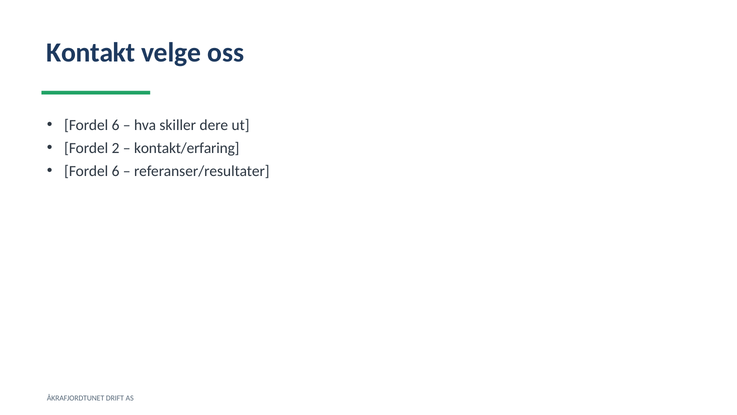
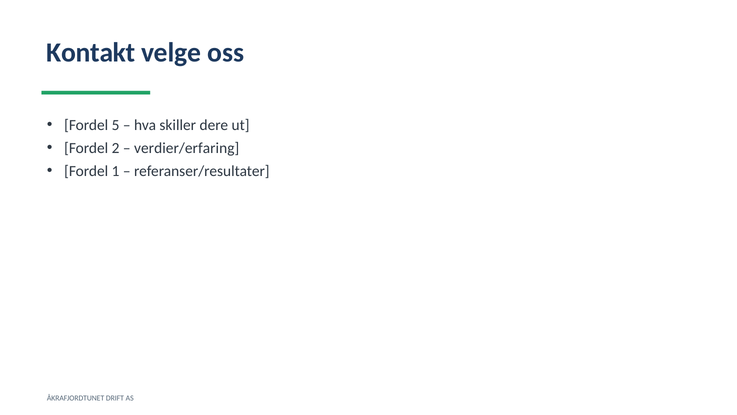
6: 6 -> 5 (116, 125)
kontakt/erfaring: kontakt/erfaring -> verdier/erfaring (187, 148)
6: 6 -> 1 (116, 171)
